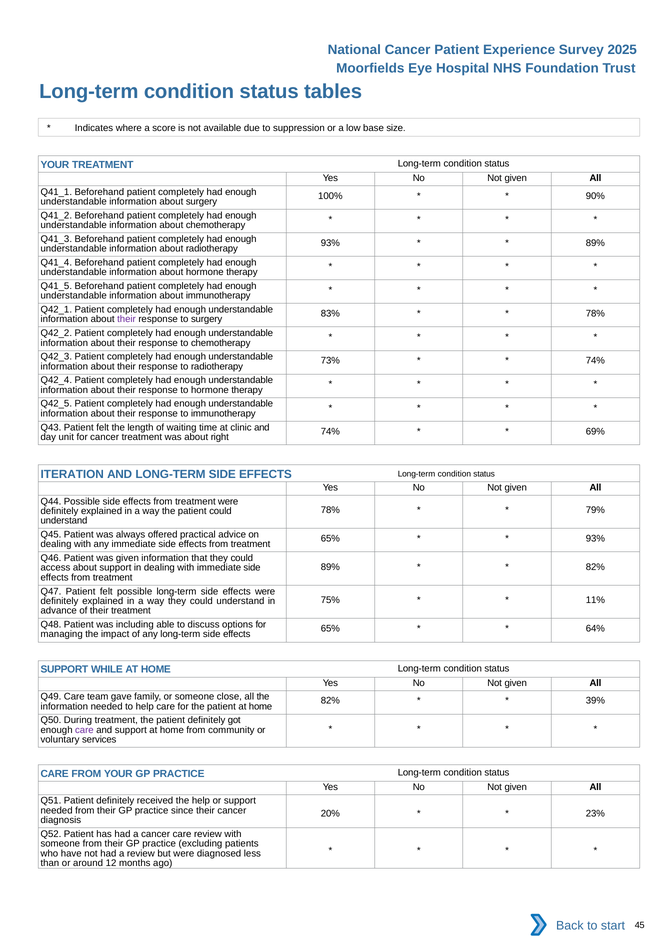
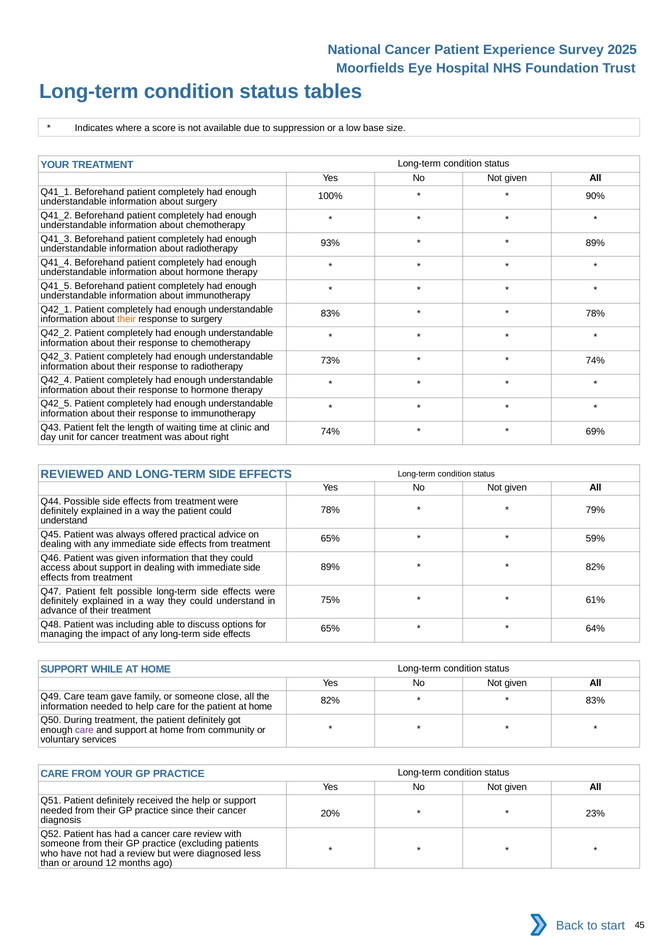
their colour: purple -> orange (126, 319)
ITERATION: ITERATION -> REVIEWED (72, 475)
93%: 93% -> 59% (595, 539)
11%: 11% -> 61% (595, 601)
39%: 39% -> 83% (595, 701)
